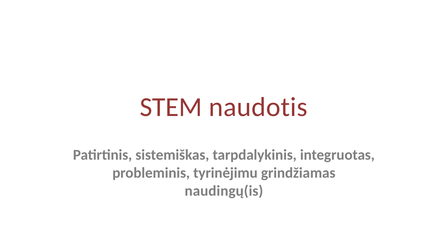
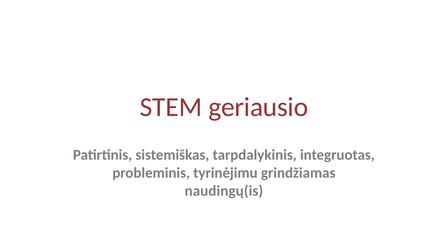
naudotis: naudotis -> geriausio (258, 107)
